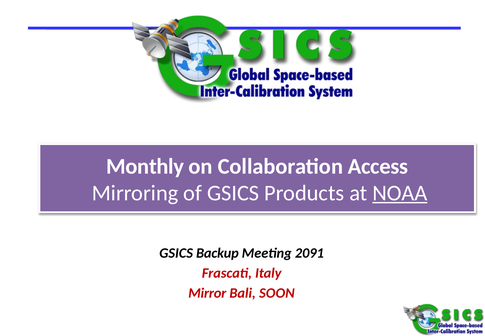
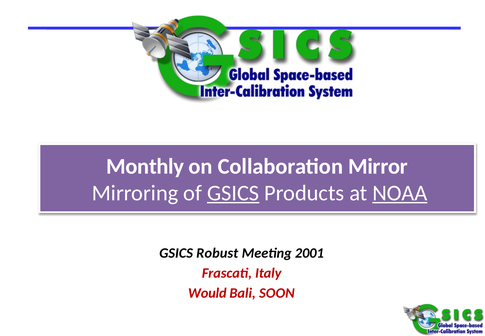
Access: Access -> Mirror (378, 166)
GSICS underline: none -> present (233, 193)
Backup: Backup -> Robust (217, 253)
2091: 2091 -> 2001 (309, 253)
Mirror: Mirror -> Would (207, 293)
